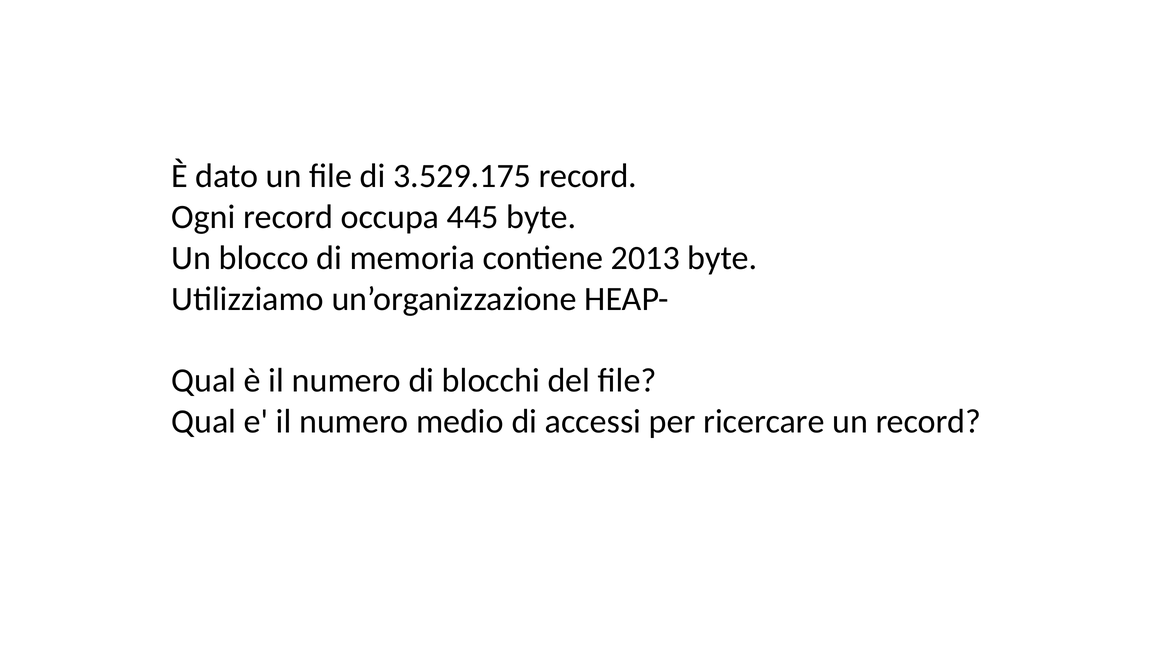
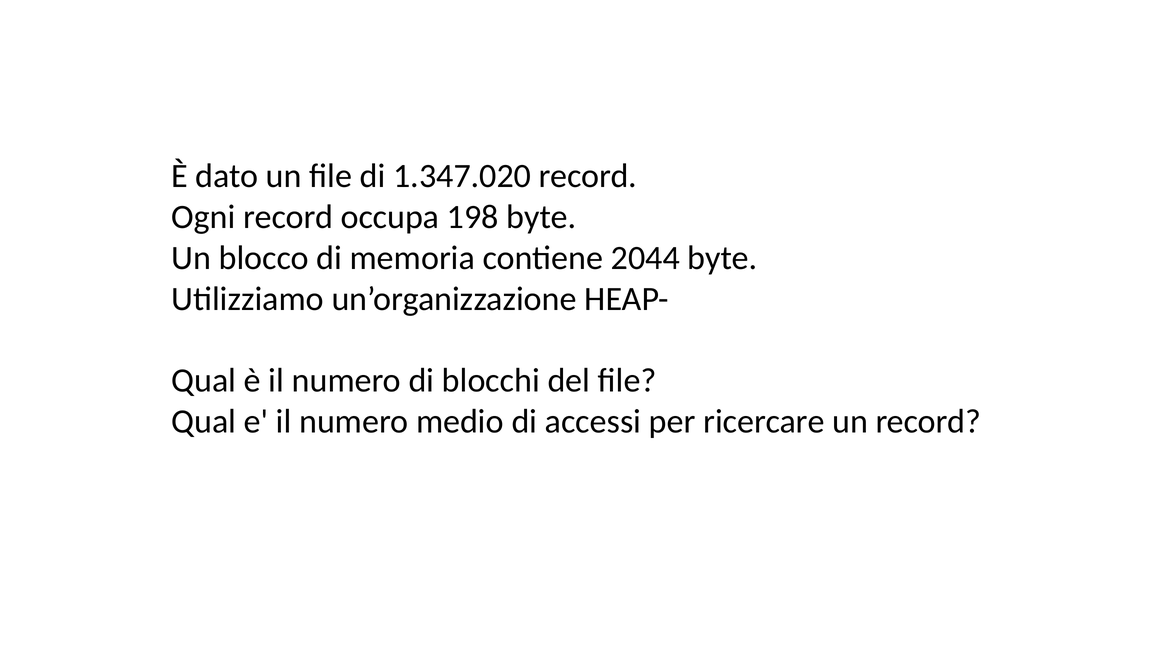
3.529.175: 3.529.175 -> 1.347.020 (462, 176)
445: 445 -> 198 (473, 217)
2013: 2013 -> 2044 (645, 258)
